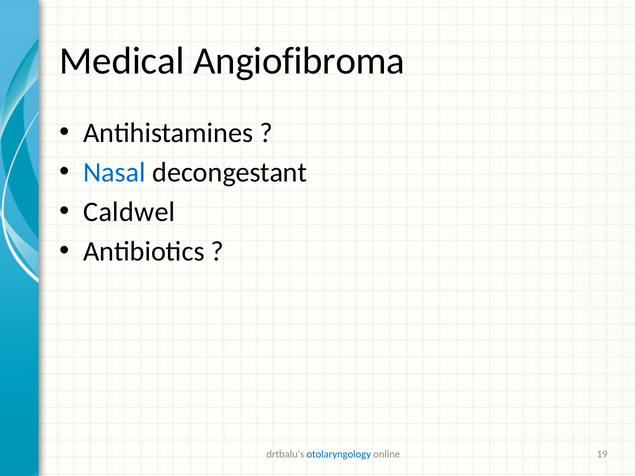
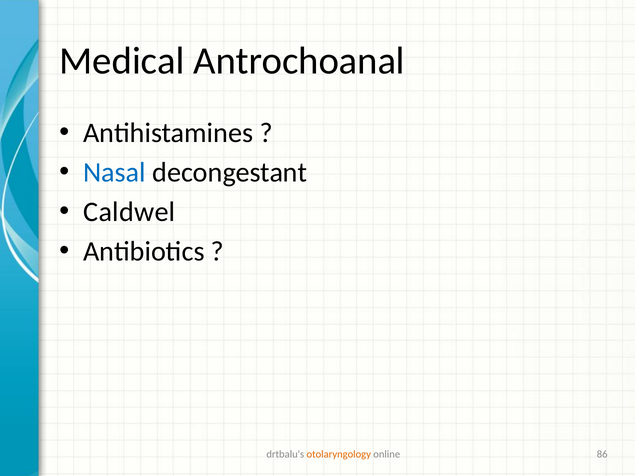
Angiofibroma: Angiofibroma -> Antrochoanal (299, 61)
otolaryngology colour: blue -> orange (339, 455)
19: 19 -> 86 (602, 455)
